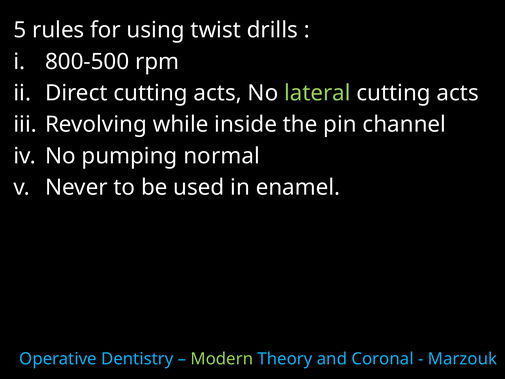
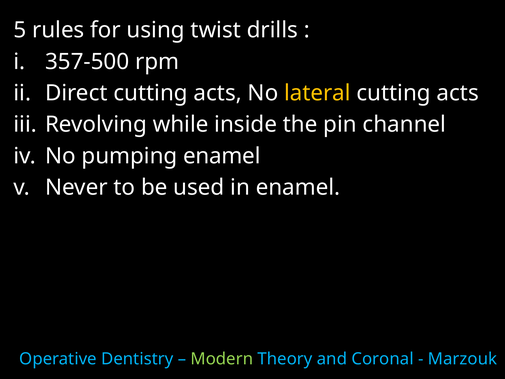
800-500: 800-500 -> 357-500 (87, 62)
lateral colour: light green -> yellow (317, 93)
pumping normal: normal -> enamel (222, 156)
